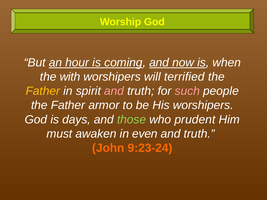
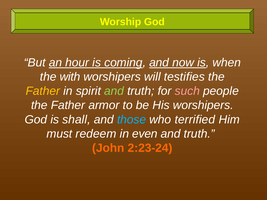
terrified: terrified -> testifies (184, 77)
and colour: pink -> light green (114, 91)
days: days -> shall (76, 120)
those colour: light green -> light blue (132, 120)
prudent: prudent -> terrified (195, 120)
awaken: awaken -> redeem (96, 134)
9:23-24: 9:23-24 -> 2:23-24 (150, 148)
